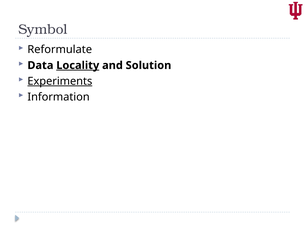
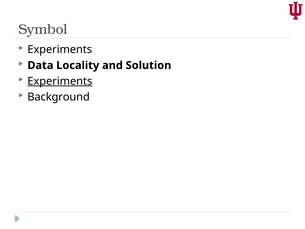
Reformulate: Reformulate -> Experiments (60, 50)
Locality underline: present -> none (78, 65)
Information: Information -> Background (59, 97)
